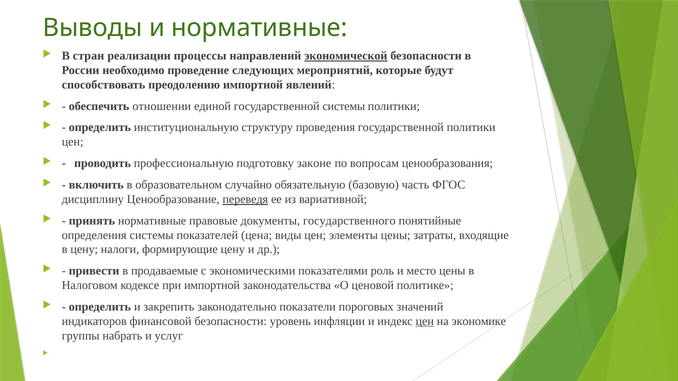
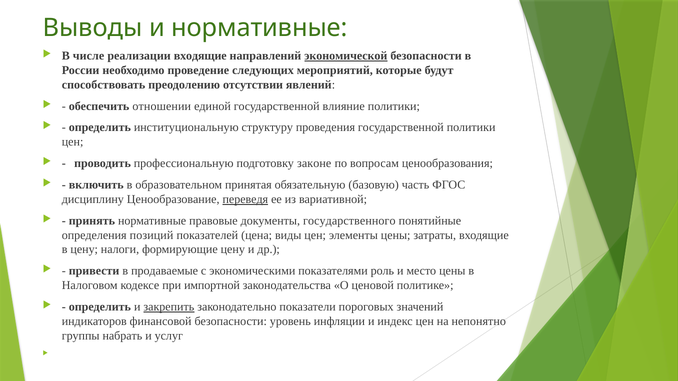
стран: стран -> числе (89, 56)
реализации процессы: процессы -> входящие (200, 56)
преодолению импортной: импортной -> отсутствии (253, 85)
государственной системы: системы -> влияние (344, 106)
случайно: случайно -> принятая (248, 185)
определения системы: системы -> позиций (152, 235)
закрепить underline: none -> present (169, 307)
цен underline: present -> none (425, 322)
экономике: экономике -> непонятно (479, 322)
